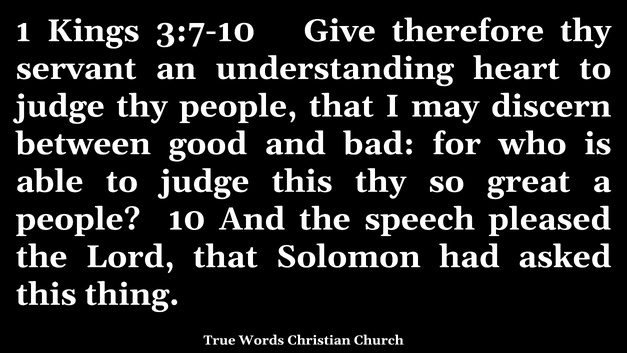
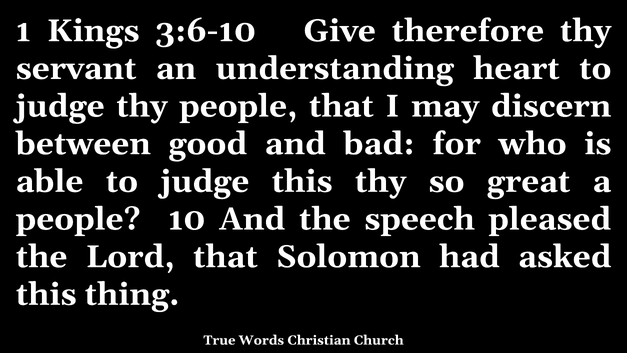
3:7-10: 3:7-10 -> 3:6-10 (206, 31)
